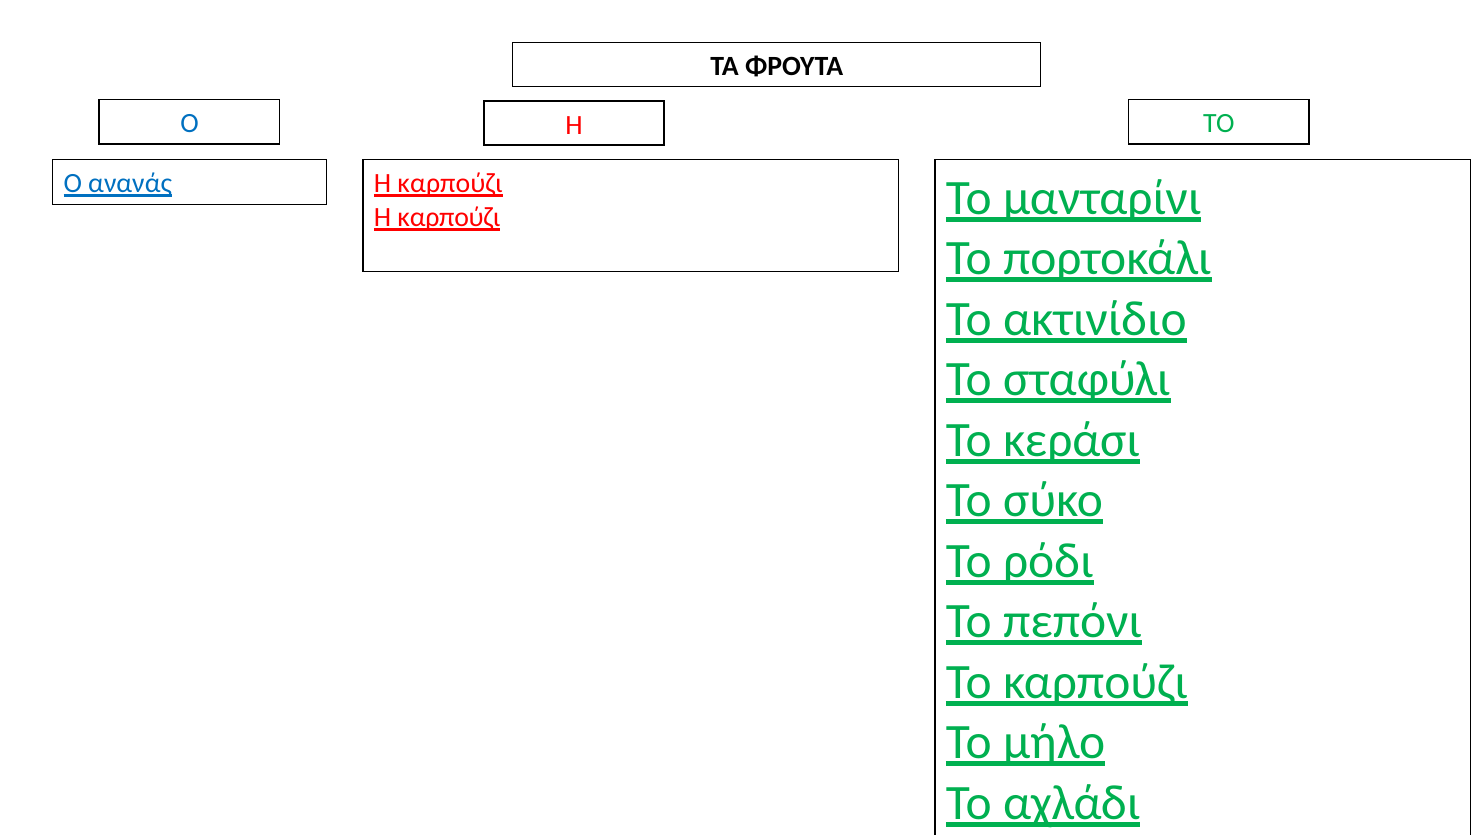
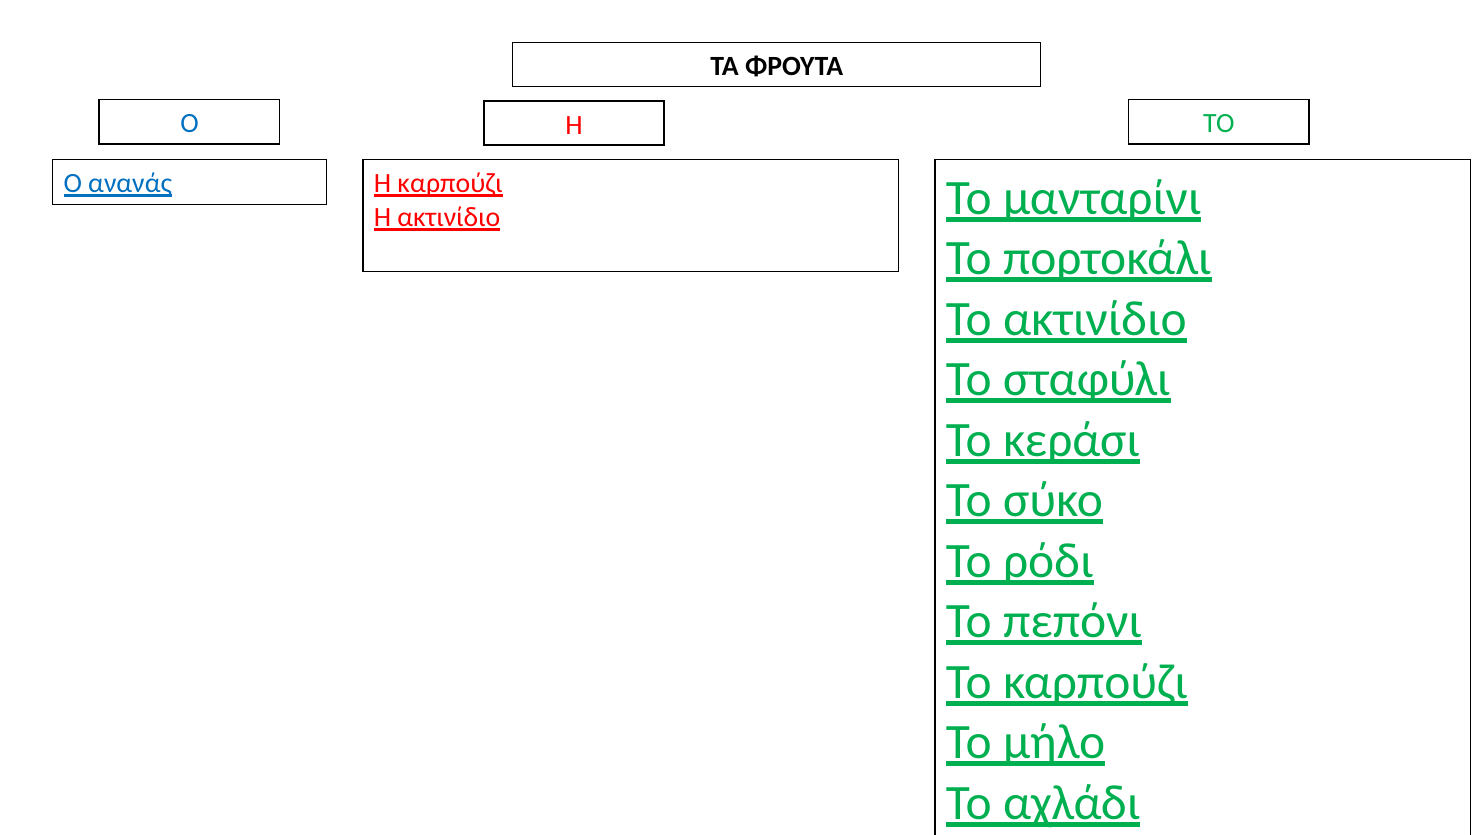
καρπούζι: καρπούζι -> ακτινίδιο (449, 217)
